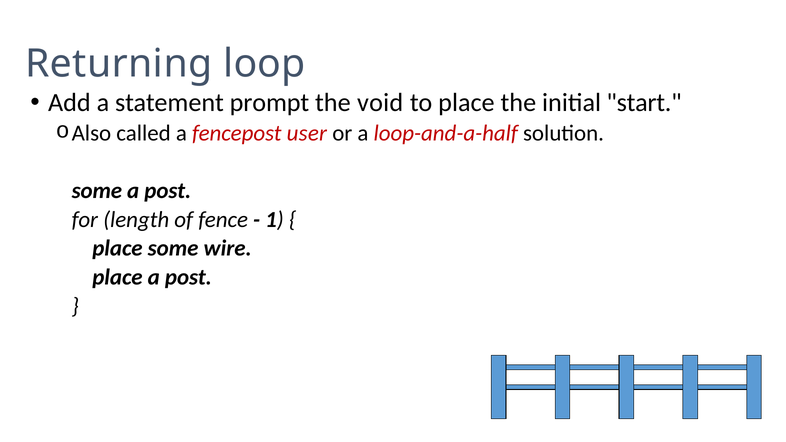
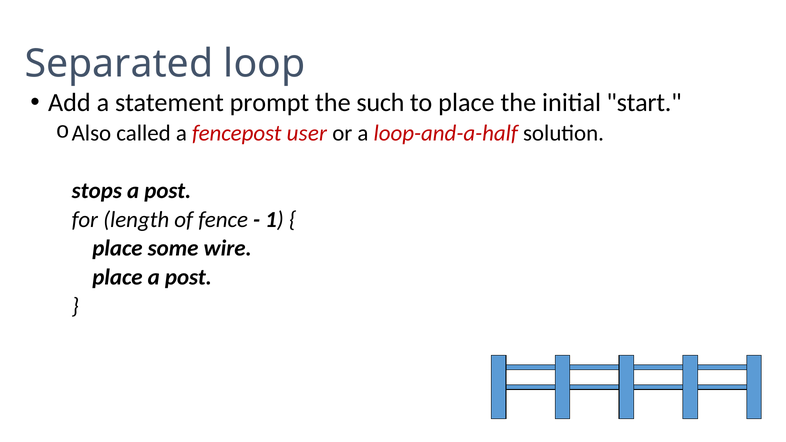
Returning: Returning -> Separated (119, 64)
void: void -> such (380, 102)
some: some -> stops (97, 191)
